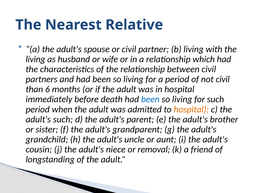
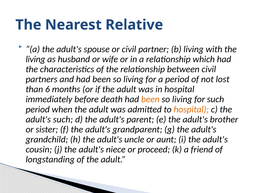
not civil: civil -> lost (223, 79)
been colour: blue -> orange (150, 99)
removal: removal -> proceed (154, 149)
